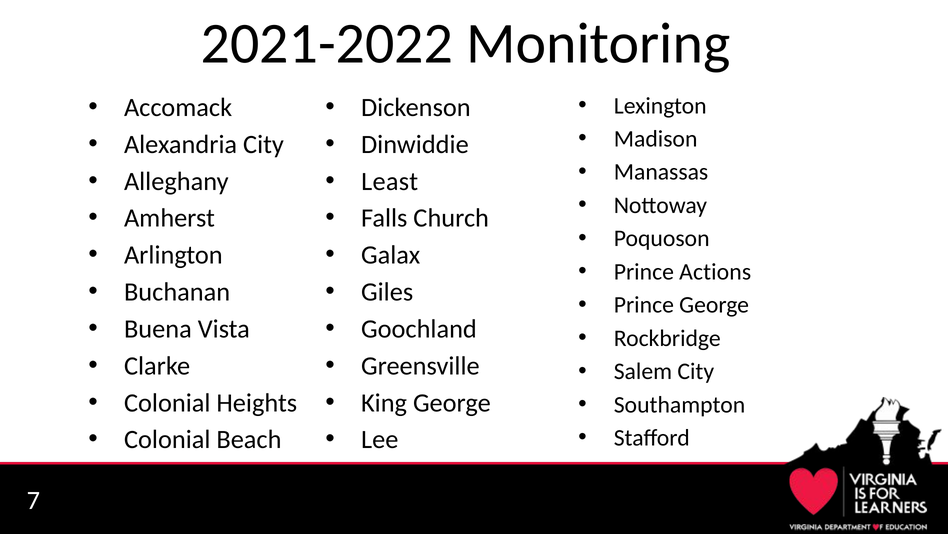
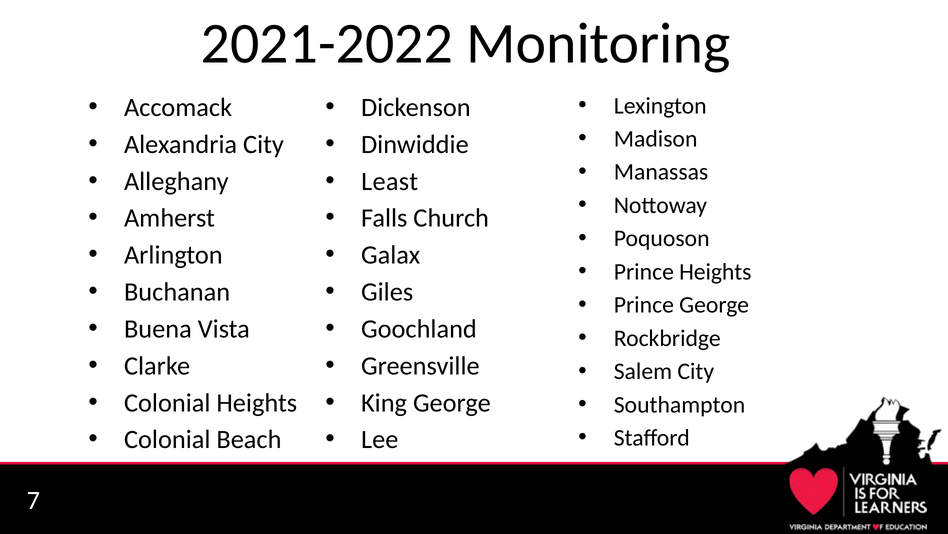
Prince Actions: Actions -> Heights (715, 271)
